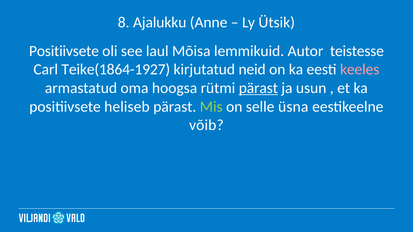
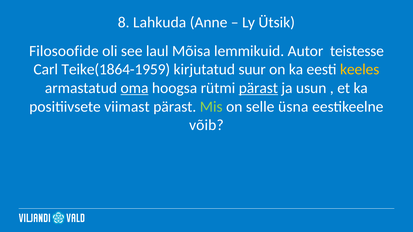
Ajalukku: Ajalukku -> Lahkuda (160, 22)
Positiivsete: Positiivsete -> Filosoofide (64, 51)
Teike(1864-1927: Teike(1864-1927 -> Teike(1864-1959 (116, 70)
neid: neid -> suur (252, 70)
keeles colour: pink -> yellow (360, 70)
oma underline: none -> present (135, 88)
heliseb: heliseb -> viimast (127, 107)
